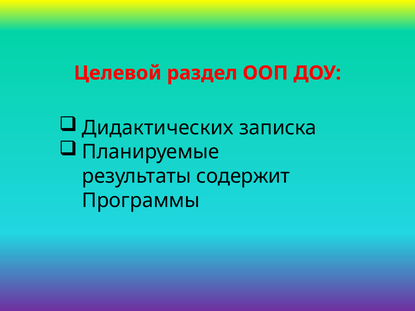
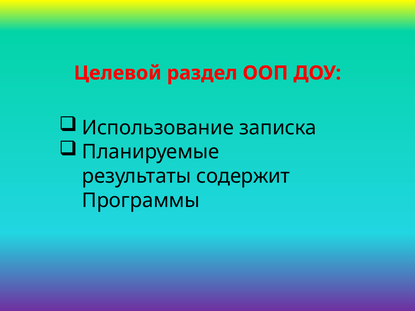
Дидактических: Дидактических -> Использование (158, 128)
